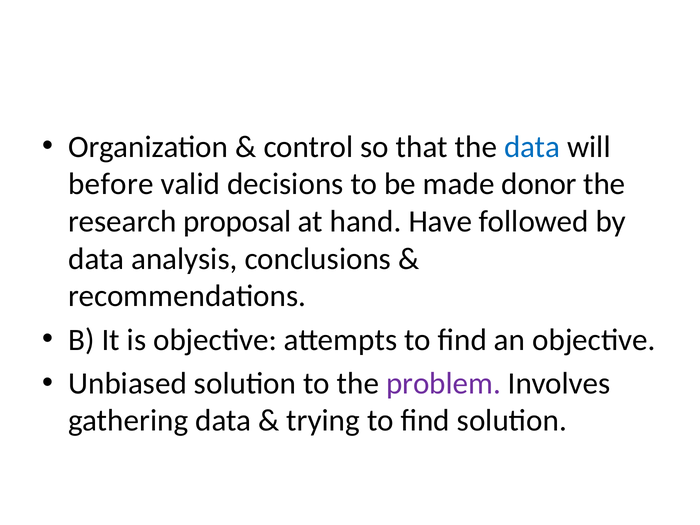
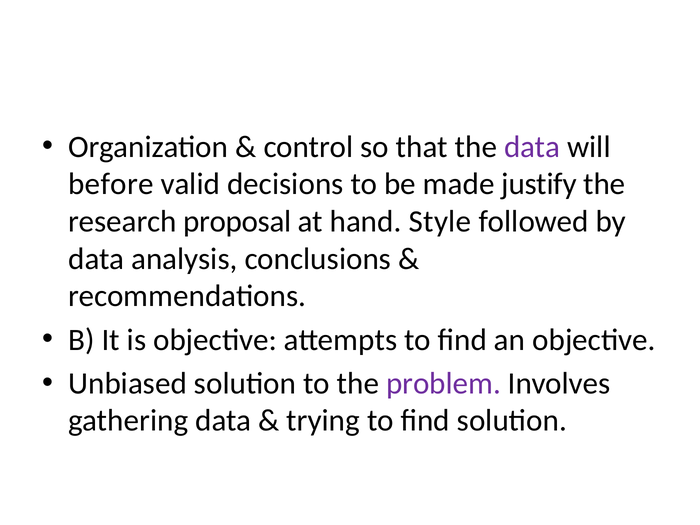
data colour: blue -> purple (532, 147)
donor: donor -> justify (539, 184)
Have: Have -> Style (440, 222)
